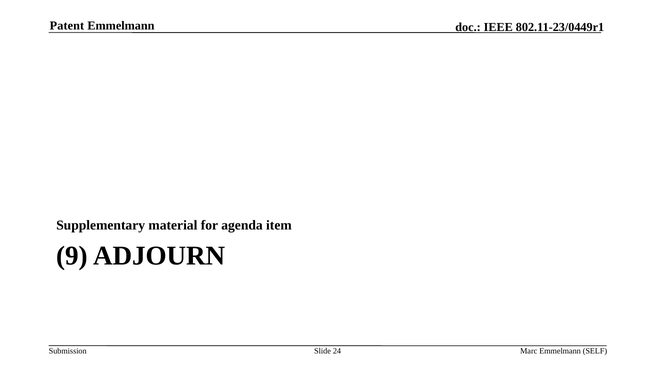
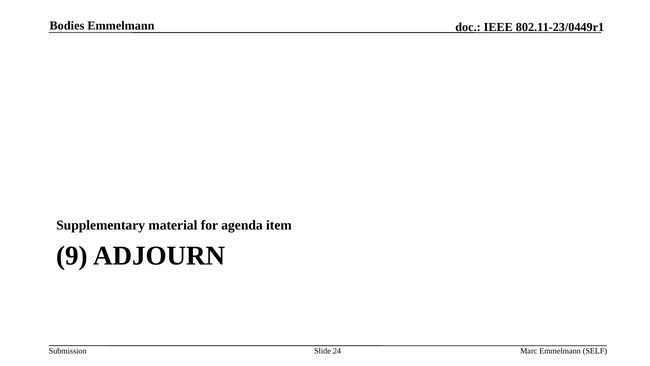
Patent: Patent -> Bodies (67, 26)
